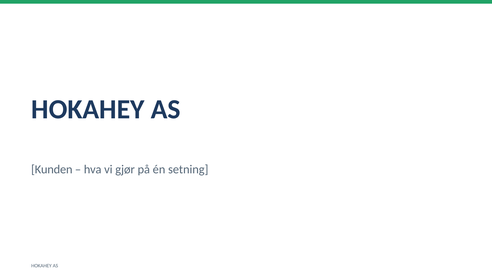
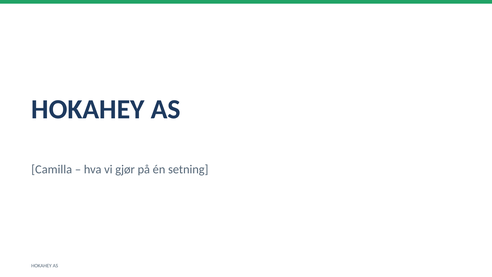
Kunden: Kunden -> Camilla (52, 169)
